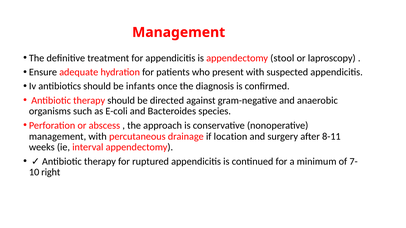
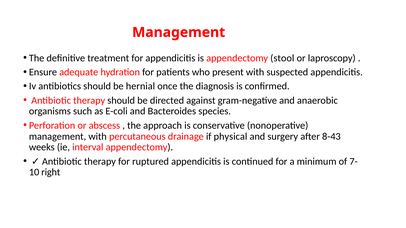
infants: infants -> hernial (140, 86)
location: location -> physical (231, 137)
8-11: 8-11 -> 8-43 (331, 137)
